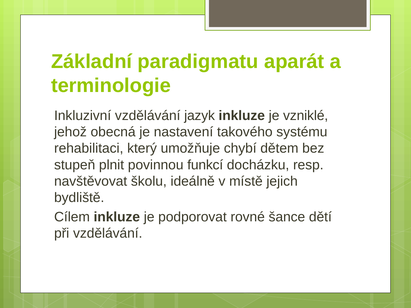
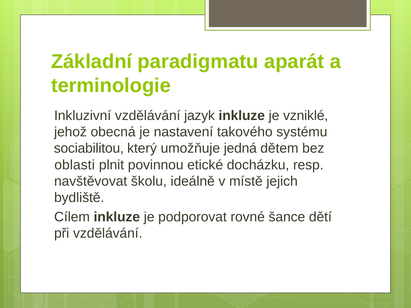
rehabilitaci: rehabilitaci -> sociabilitou (89, 149)
chybí: chybí -> jedná (240, 149)
stupeň: stupeň -> oblasti (75, 165)
funkcí: funkcí -> etické (205, 165)
